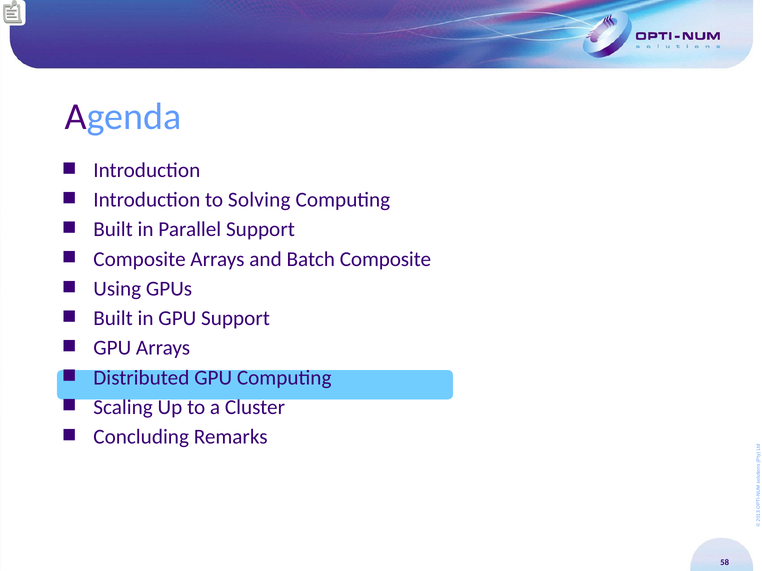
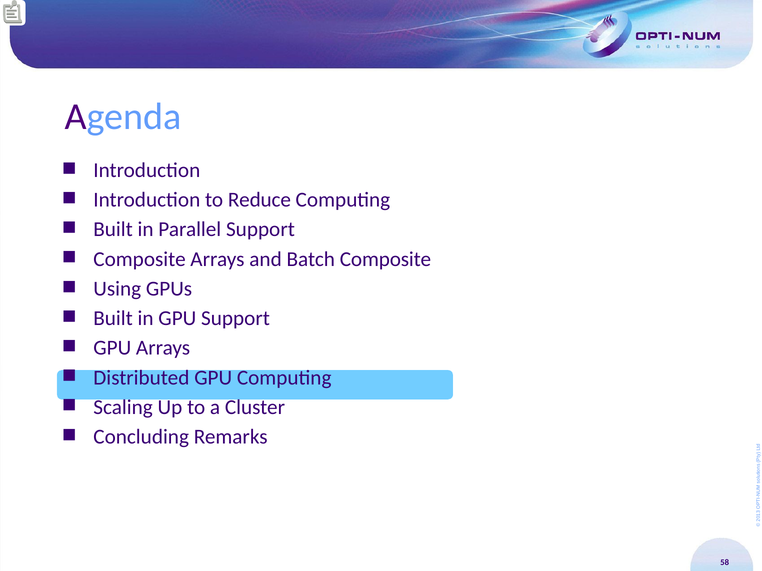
Solving: Solving -> Reduce (259, 200)
